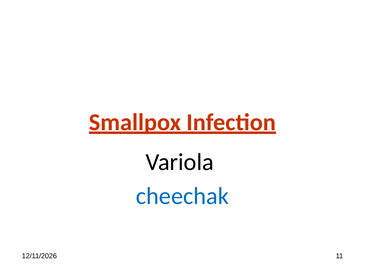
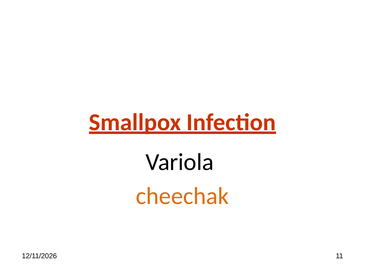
cheechak colour: blue -> orange (182, 196)
